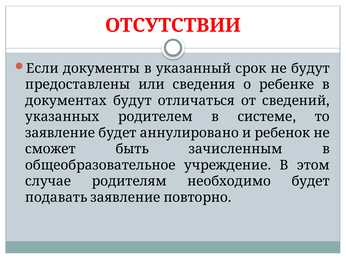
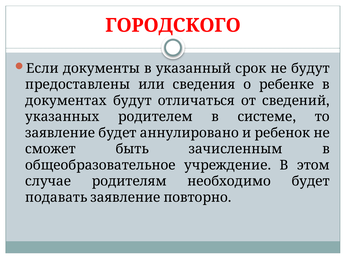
ОТСУТСТВИИ: ОТСУТСТВИИ -> ГОРОДСКОГО (173, 25)
